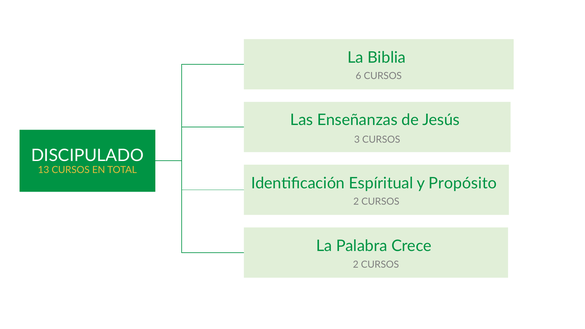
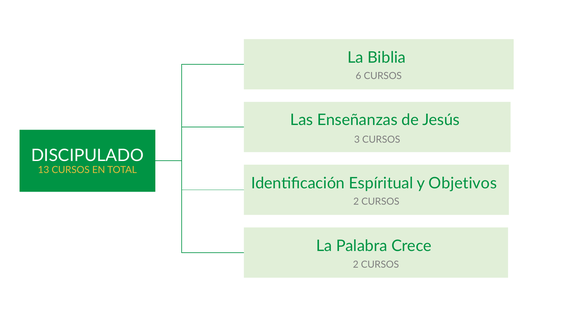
Propósito: Propósito -> Objetivos (463, 183)
